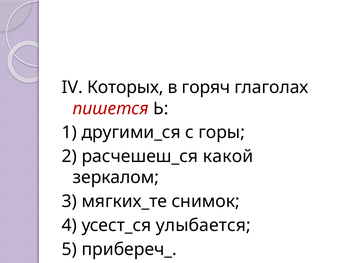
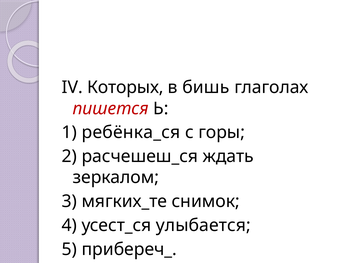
горяч: горяч -> бишь (206, 88)
другими_ся: другими_ся -> ребёнка_ся (131, 133)
какой: какой -> ждать (228, 157)
